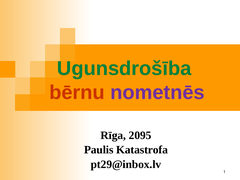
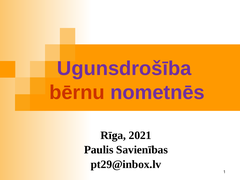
Ugunsdrošība colour: green -> purple (124, 69)
2095: 2095 -> 2021 (140, 135)
Katastrofa: Katastrofa -> Savienības (142, 150)
